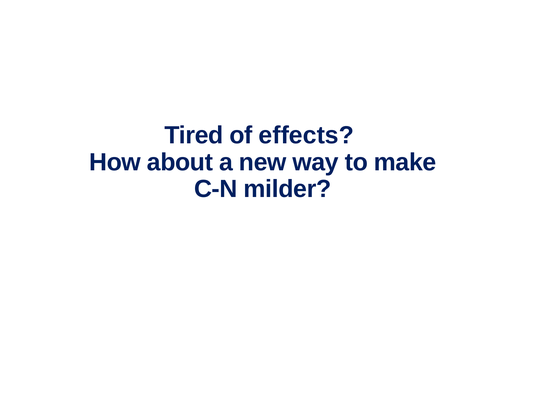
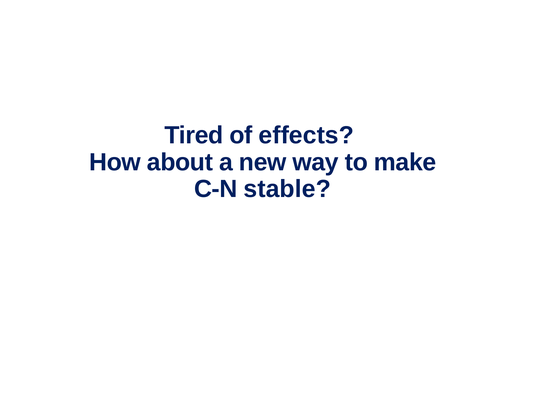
milder: milder -> stable (287, 189)
